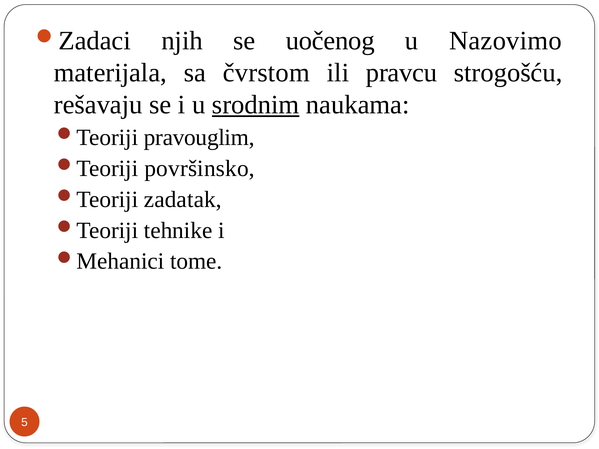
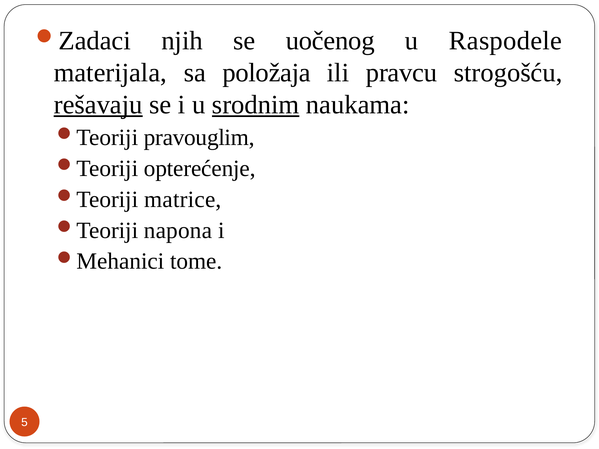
Nazovimo: Nazovimo -> Raspodele (505, 41)
čvrstom: čvrstom -> položaja (267, 73)
rešavaju underline: none -> present (98, 105)
površinsko: površinsko -> opterećenje (200, 168)
zadatak: zadatak -> matrice (183, 199)
tehnike: tehnike -> napona (178, 230)
